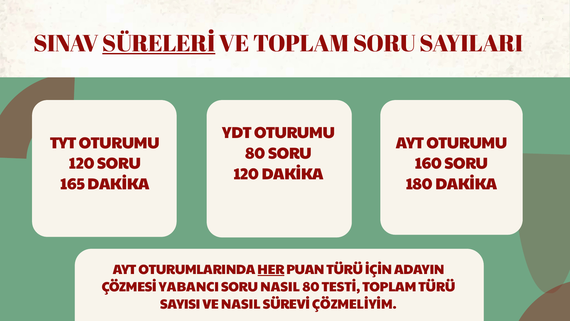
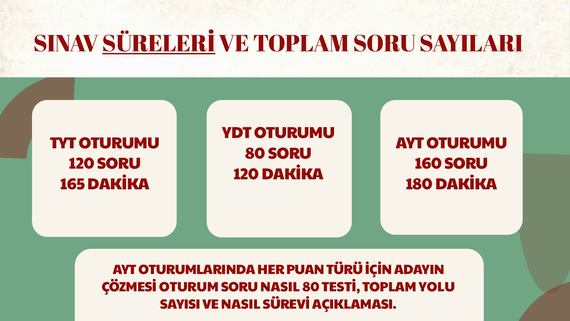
HER underline: present -> none (271, 269)
YABANCI: YABANCI -> OTURUM (189, 287)
TOPLAM TÜRÜ: TÜRÜ -> YOLU (437, 287)
ÇÖZMELİYİM: ÇÖZMELİYİM -> AÇIKLAMASI (354, 304)
